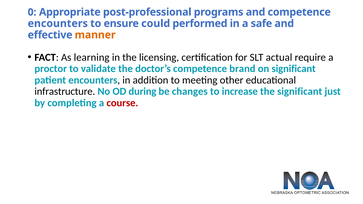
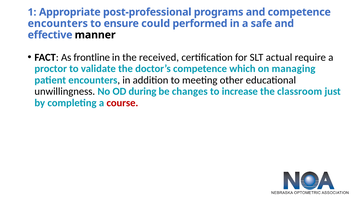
0: 0 -> 1 (32, 12)
manner colour: orange -> black (95, 35)
learning: learning -> frontline (92, 57)
licensing: licensing -> received (159, 57)
brand: brand -> which (242, 69)
on significant: significant -> managing (294, 69)
infrastructure: infrastructure -> unwillingness (65, 92)
the significant: significant -> classroom (300, 92)
